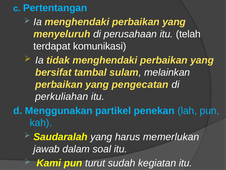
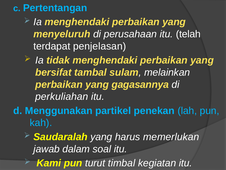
komunikasi: komunikasi -> penjelasan (100, 46)
pengecatan: pengecatan -> gagasannya (140, 84)
sudah: sudah -> timbal (122, 163)
